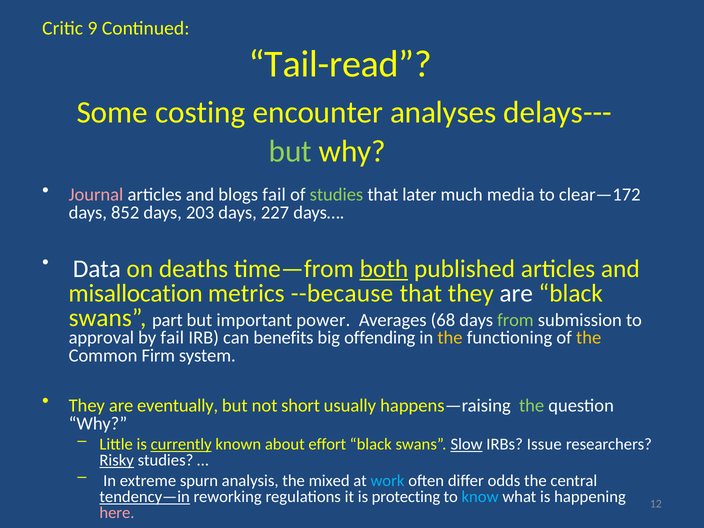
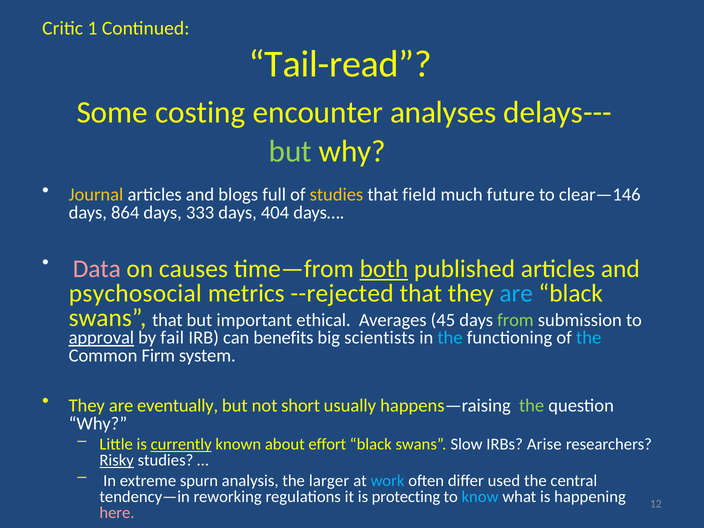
9: 9 -> 1 (93, 28)
Journal colour: pink -> yellow (96, 195)
blogs fail: fail -> full (274, 195)
studies colour: light green -> yellow (336, 195)
later: later -> field (419, 195)
media: media -> future (511, 195)
clear—172: clear—172 -> clear—146 (600, 195)
852: 852 -> 864 (125, 213)
203: 203 -> 333 (200, 213)
227: 227 -> 404 (275, 213)
Data colour: white -> pink (97, 269)
deaths: deaths -> causes (193, 269)
misallocation: misallocation -> psychosocial (135, 293)
--because: --because -> --rejected (342, 293)
are colour: white -> light blue (516, 293)
swans part: part -> that (167, 320)
power: power -> ethical (323, 320)
68: 68 -> 45 (443, 320)
approval underline: none -> present (101, 338)
offending: offending -> scientists (380, 338)
the colour: yellow -> light blue (450, 338)
the colour: yellow -> light blue (589, 338)
Slow underline: present -> none (467, 444)
Issue: Issue -> Arise (544, 444)
mixed: mixed -> larger (329, 481)
odds: odds -> used (504, 481)
tendency—in underline: present -> none (145, 497)
